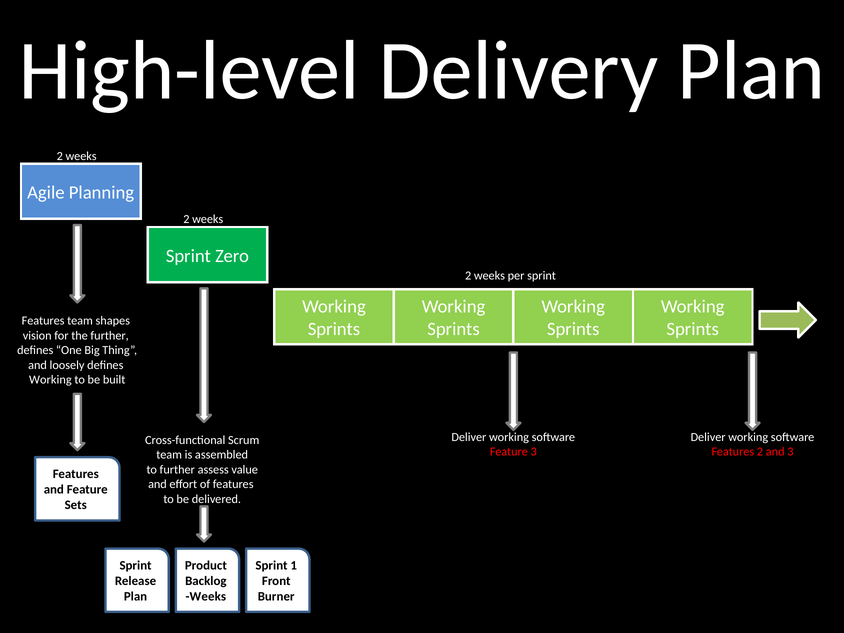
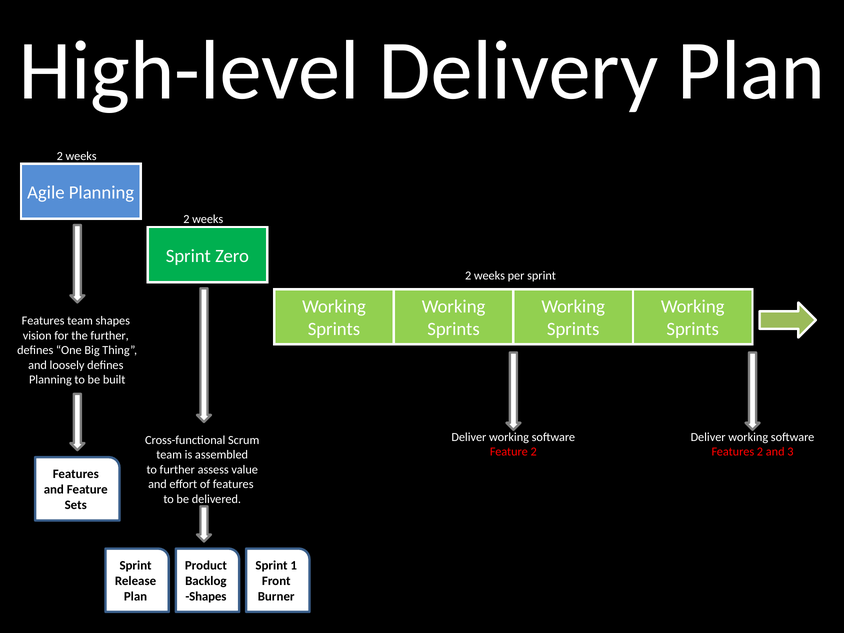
Working: Working -> Planning (50, 380)
Feature 3: 3 -> 2 (534, 452)
Weeks: Weeks -> Shapes (206, 597)
